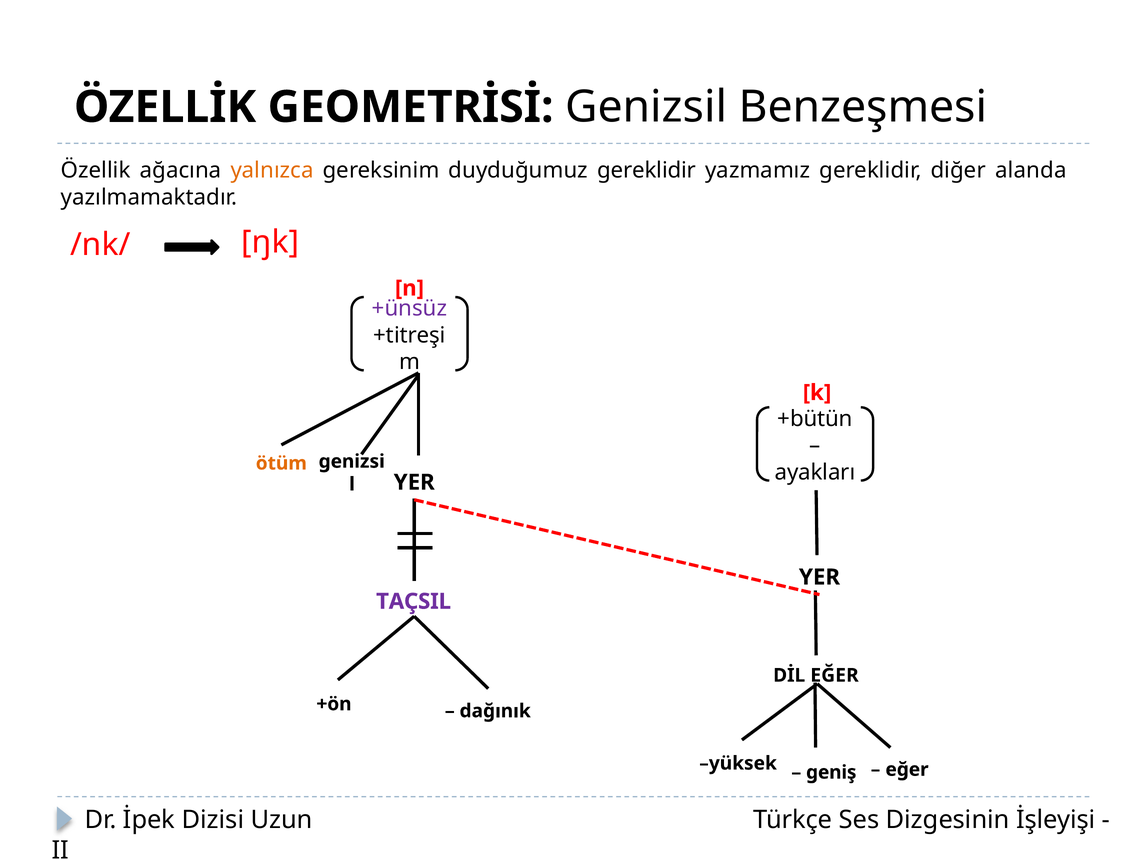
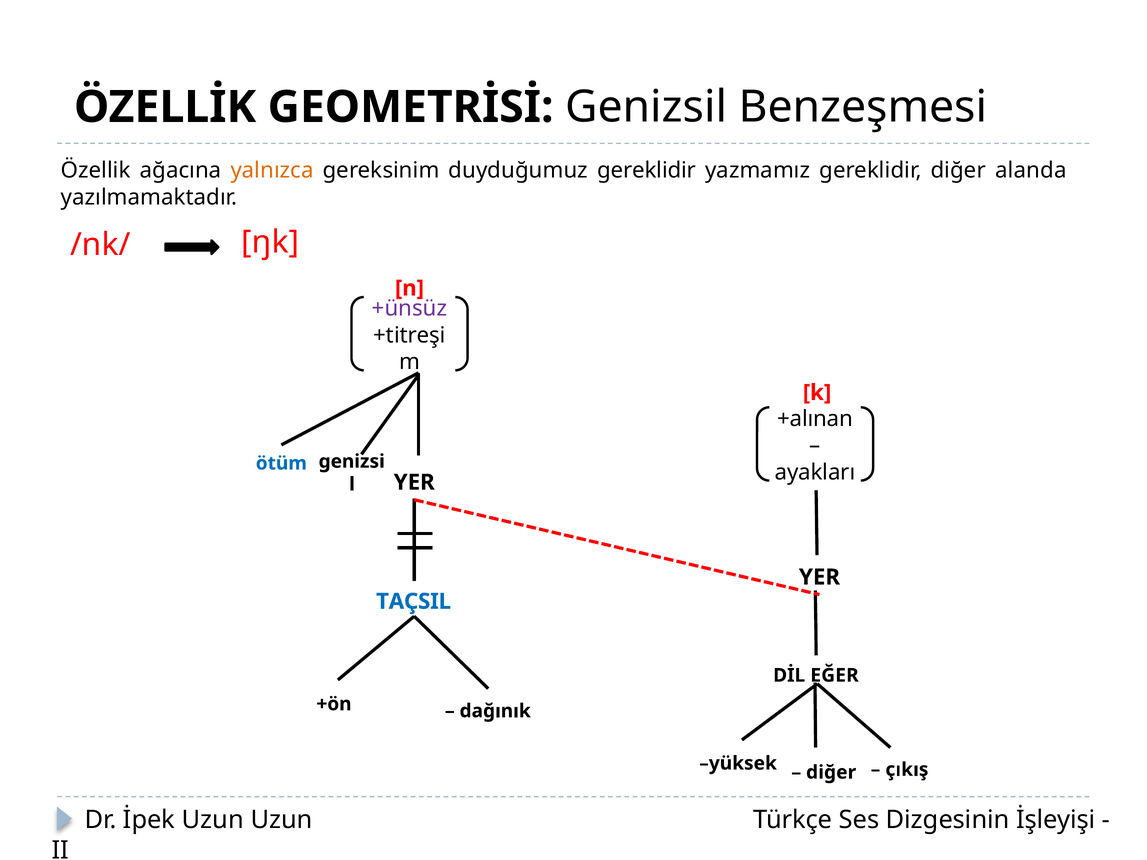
+bütün: +bütün -> +alınan (815, 419)
ötüm colour: orange -> blue (281, 463)
TAÇSIL colour: purple -> blue (414, 602)
eğer: eğer -> çıkış (907, 770)
geniş: geniş -> diğer (831, 773)
İpek Dizisi: Dizisi -> Uzun (213, 820)
